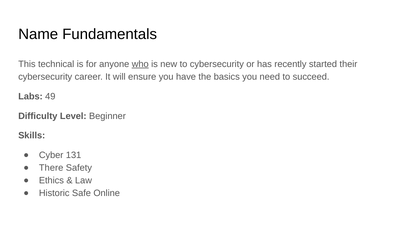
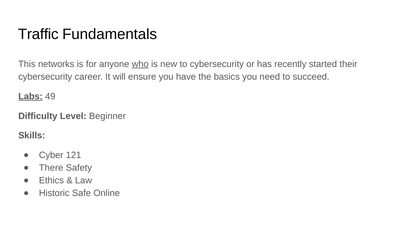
Name: Name -> Traffic (38, 34)
technical: technical -> networks (56, 64)
Labs underline: none -> present (30, 96)
131: 131 -> 121 (74, 155)
